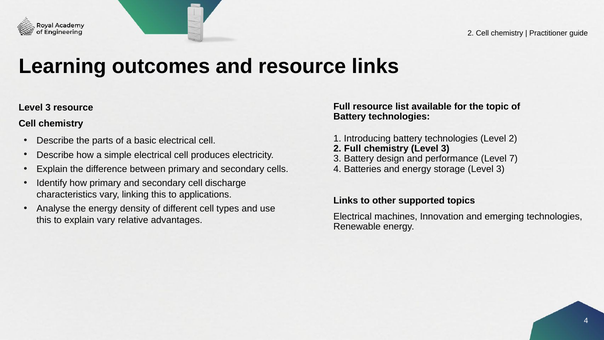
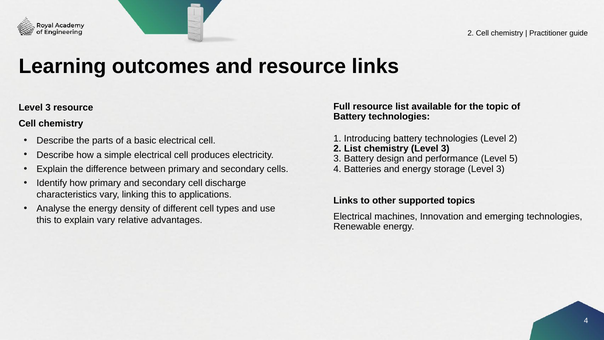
2 Full: Full -> List (353, 148)
7: 7 -> 5 (514, 159)
